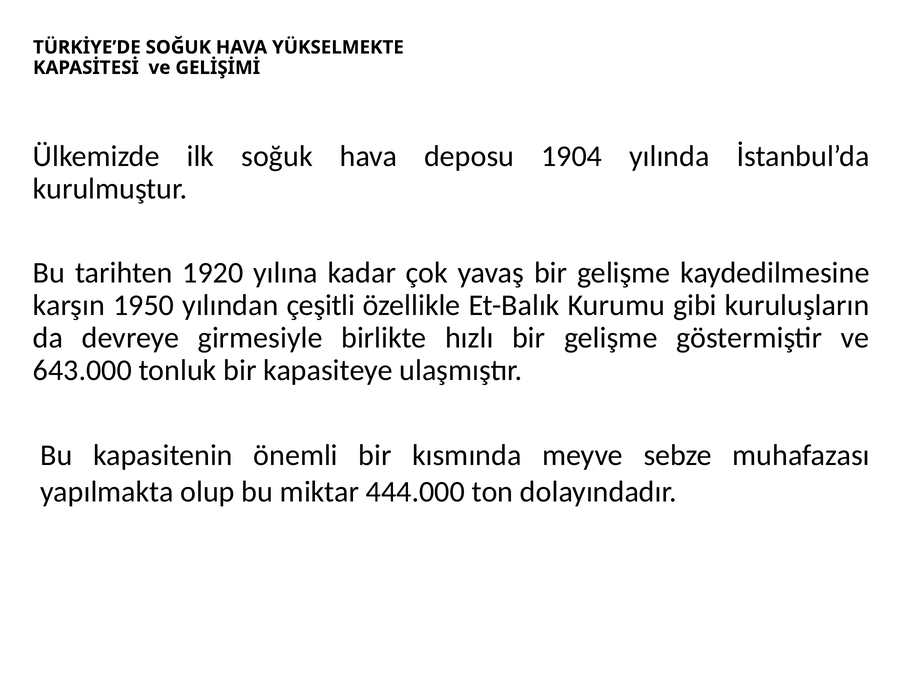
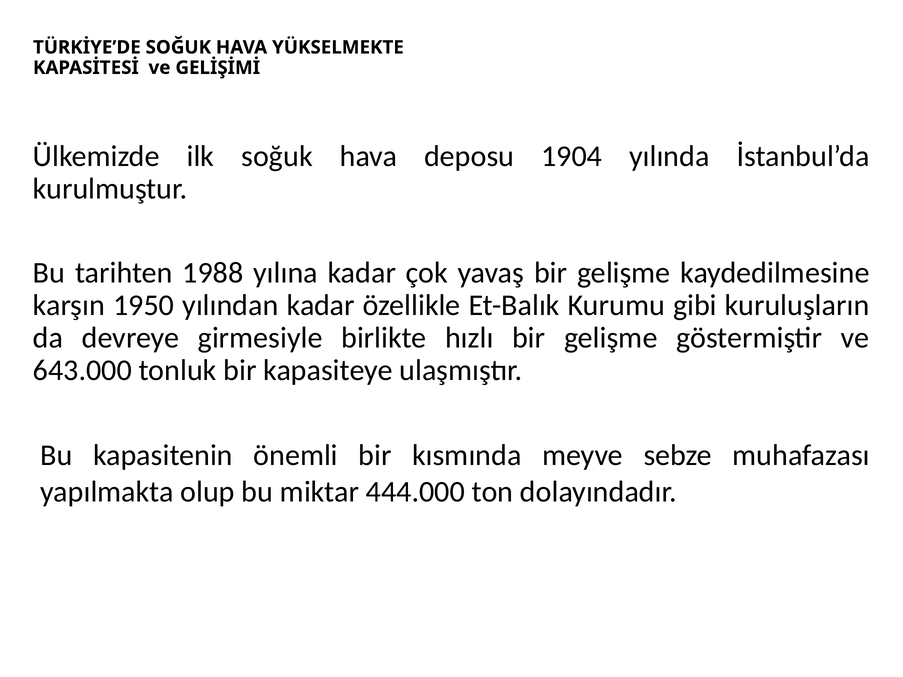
1920: 1920 -> 1988 (213, 273)
yılından çeşitli: çeşitli -> kadar (321, 305)
